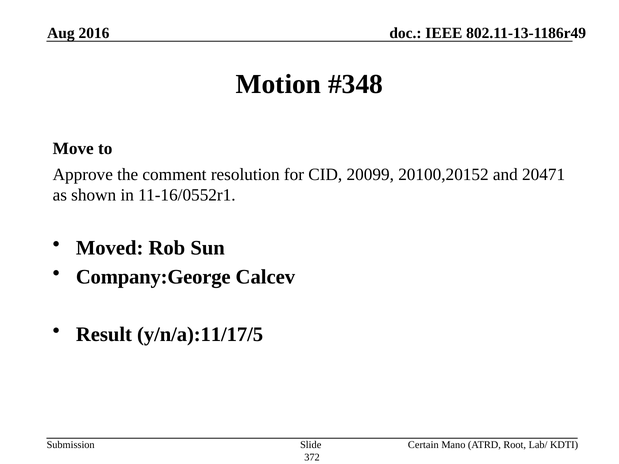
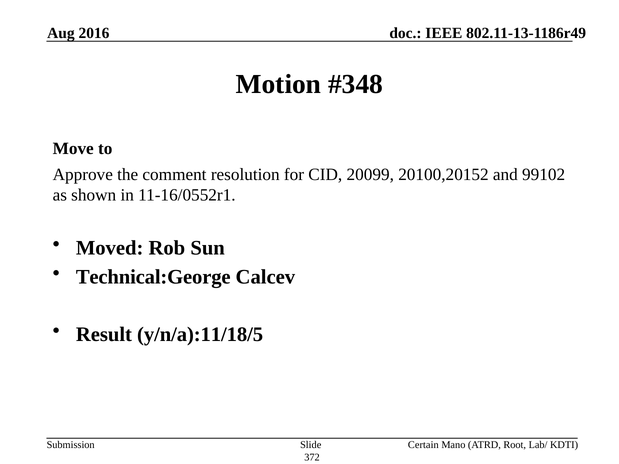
20471: 20471 -> 99102 (544, 175)
Company:George: Company:George -> Technical:George (153, 277)
y/n/a):11/17/5: y/n/a):11/17/5 -> y/n/a):11/18/5 (200, 335)
